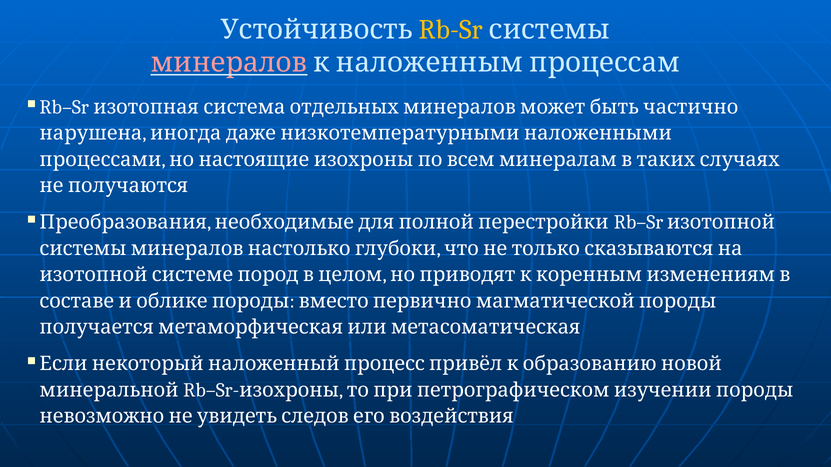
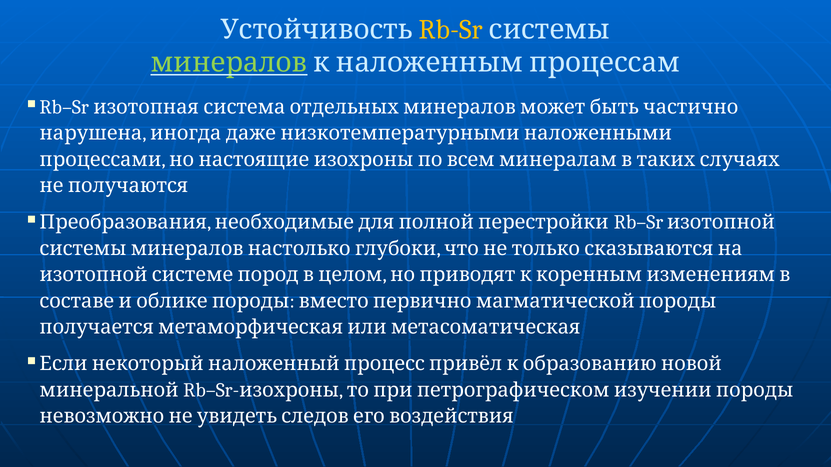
минералов colour: pink -> light green (229, 63)
